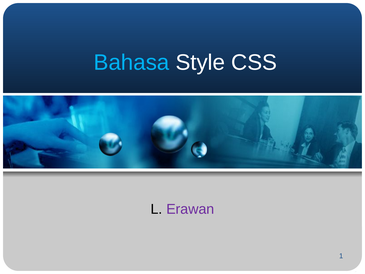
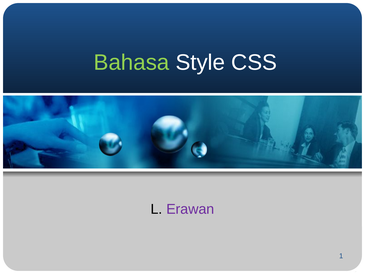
Bahasa colour: light blue -> light green (132, 62)
